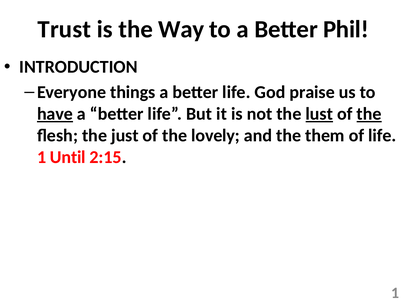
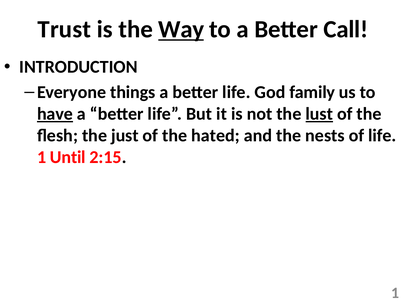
Way underline: none -> present (181, 29)
Phil: Phil -> Call (346, 29)
praise: praise -> family (312, 92)
the underline: present -> none (369, 114)
lovely: lovely -> hated (215, 136)
them: them -> nests (325, 136)
